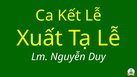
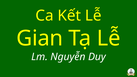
Xuất: Xuất -> Gian (40, 38)
